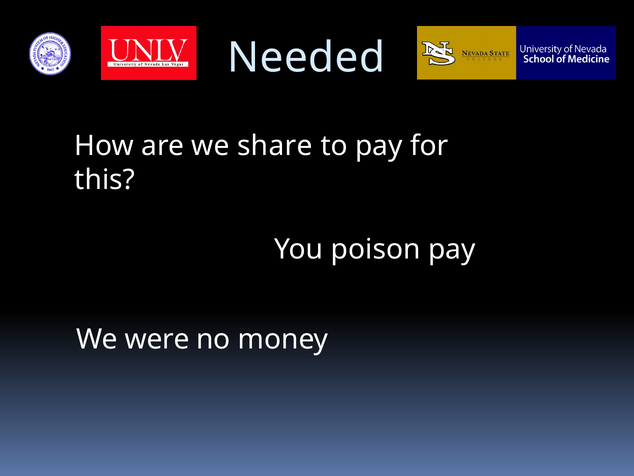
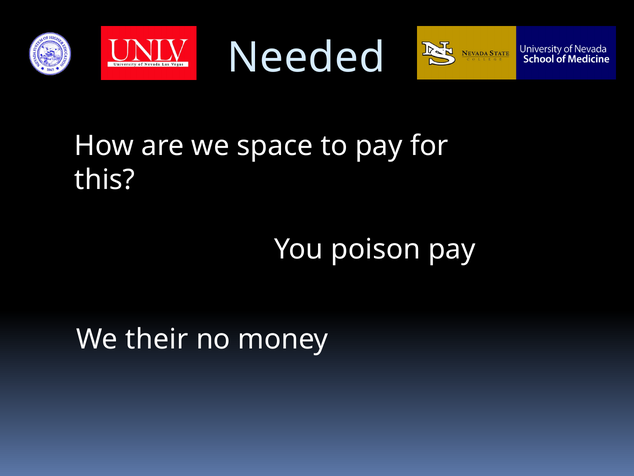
share: share -> space (275, 146)
were: were -> their (157, 339)
